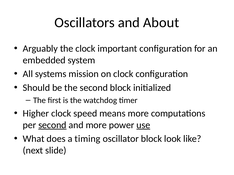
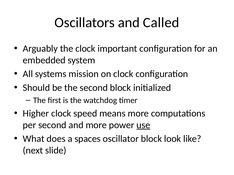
About: About -> Called (161, 23)
second underline: present -> none (52, 125)
timing: timing -> spaces (88, 139)
